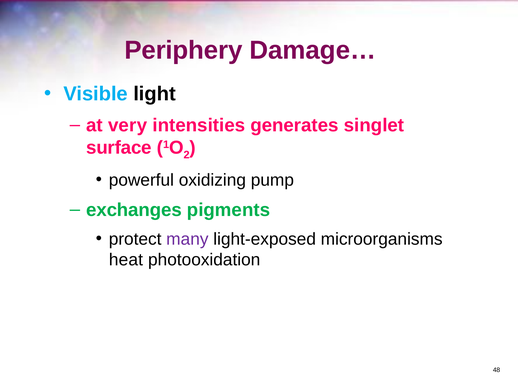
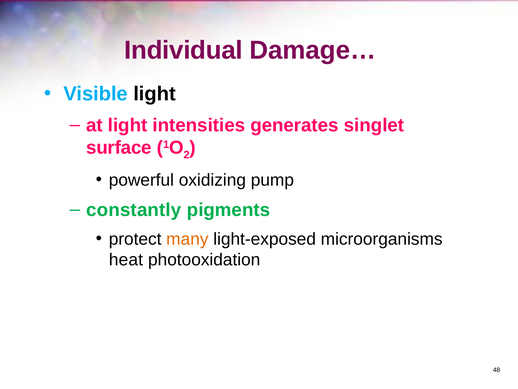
Periphery: Periphery -> Individual (183, 50)
at very: very -> light (128, 125)
exchanges: exchanges -> constantly (134, 210)
many colour: purple -> orange (187, 239)
